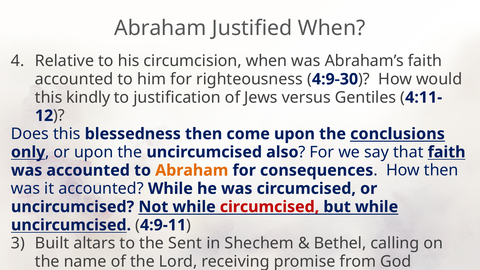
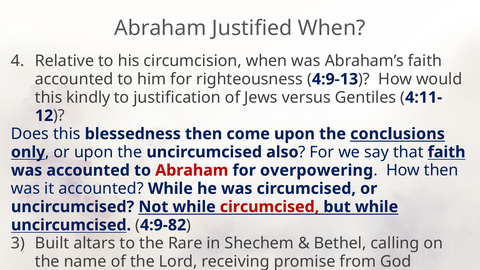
4:9-30: 4:9-30 -> 4:9-13 (335, 79)
Abraham colour: orange -> red (192, 170)
consequences: consequences -> overpowering (317, 170)
4:9-11: 4:9-11 -> 4:9-82 (163, 225)
Sent: Sent -> Rare (185, 243)
